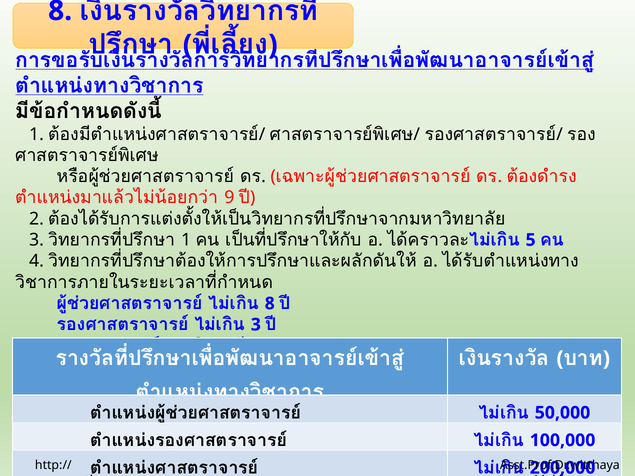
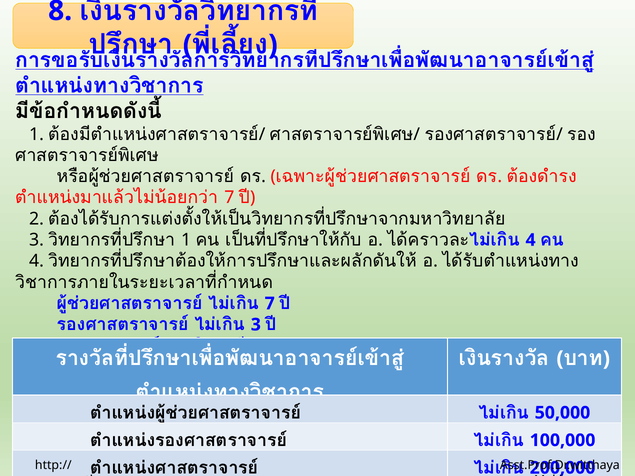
9: 9 -> 7 (229, 198)
5: 5 -> 4 (531, 240)
8: 8 -> 7 (270, 304)
